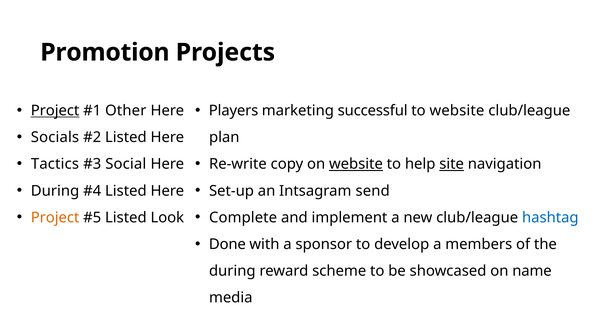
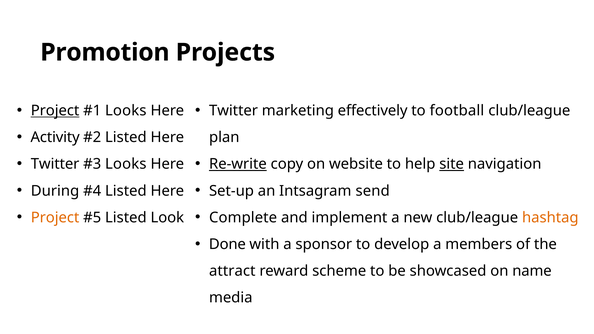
Other: Other -> Looks (126, 111)
Players: Players -> Twitter (233, 111)
successful: successful -> effectively (373, 111)
to website: website -> football (457, 111)
Socials: Socials -> Activity (55, 137)
Tactics: Tactics -> Twitter (55, 164)
Social: Social -> Looks (126, 164)
Re-write underline: none -> present (238, 164)
website underline: present -> none (356, 164)
hashtag colour: blue -> orange (550, 218)
during: during -> attract (232, 271)
